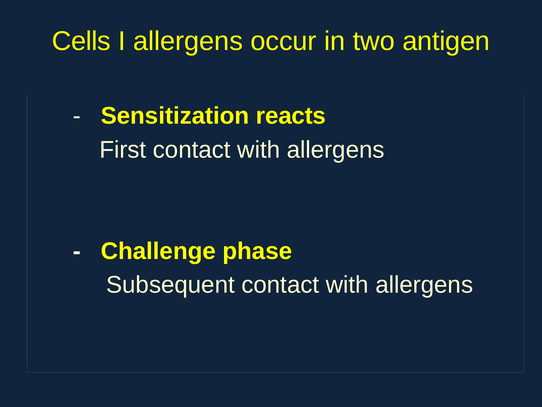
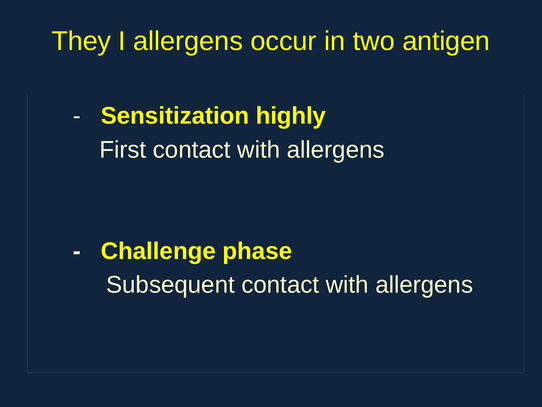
Cells: Cells -> They (81, 41)
reacts: reacts -> highly (291, 116)
